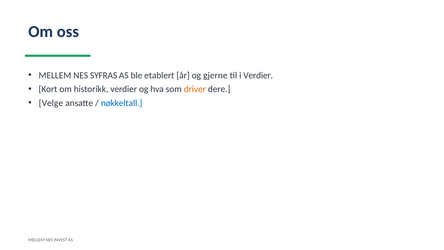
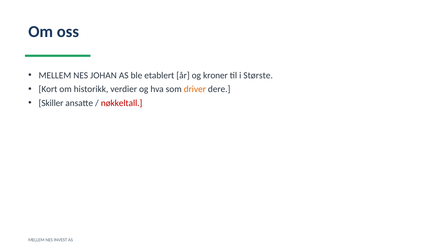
SYFRAS: SYFRAS -> JOHAN (103, 75)
gjerne: gjerne -> kroner (215, 75)
i Verdier: Verdier -> Største (258, 75)
Velge: Velge -> Skiller (51, 103)
nøkkeltall colour: blue -> red (122, 103)
